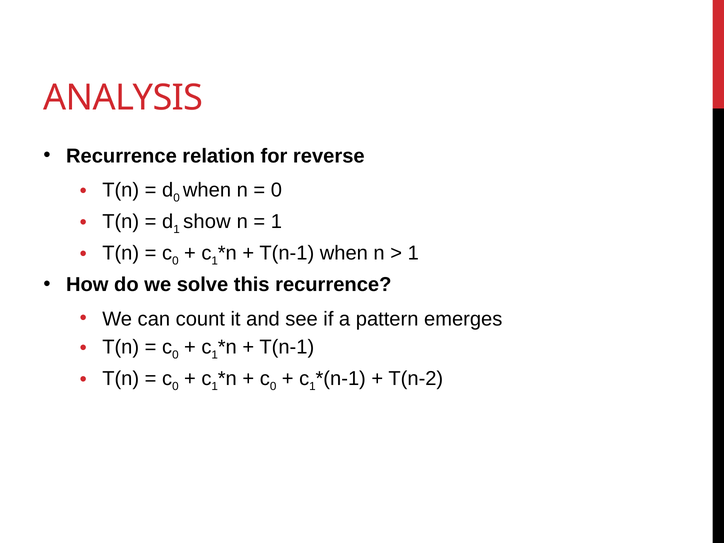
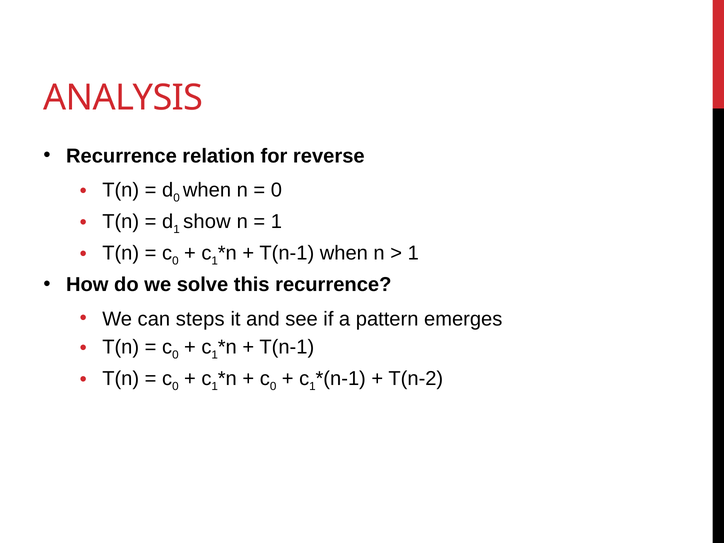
count: count -> steps (200, 319)
